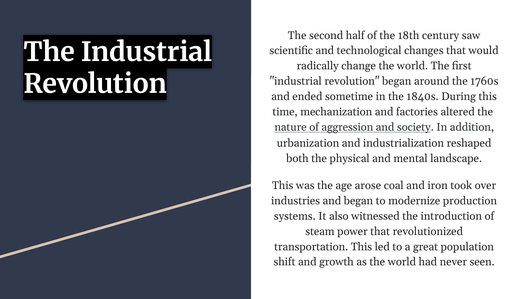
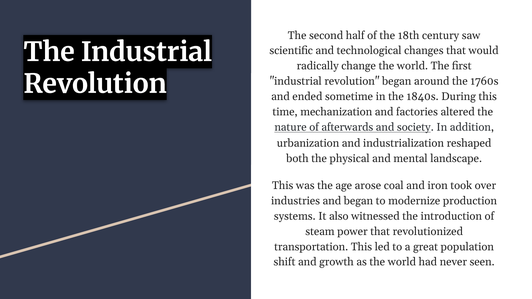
aggression: aggression -> afterwards (347, 127)
